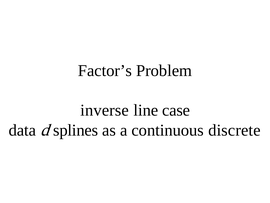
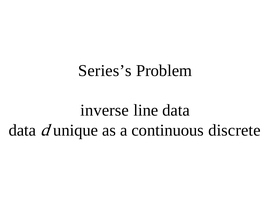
Factor’s: Factor’s -> Series’s (105, 70)
line case: case -> data (176, 110)
splines: splines -> unique (76, 130)
